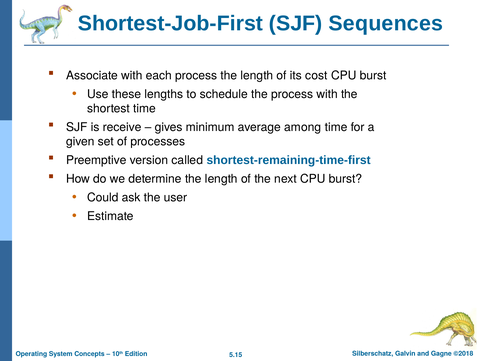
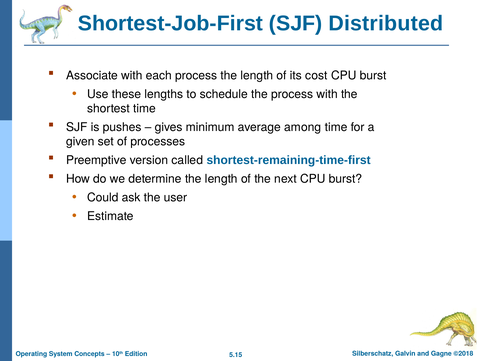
Sequences: Sequences -> Distributed (386, 23)
receive: receive -> pushes (122, 127)
